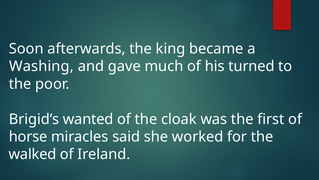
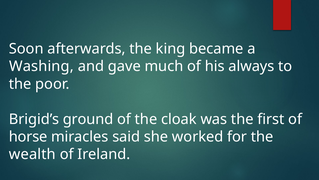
turned: turned -> always (251, 66)
wanted: wanted -> ground (88, 119)
walked: walked -> wealth (32, 154)
